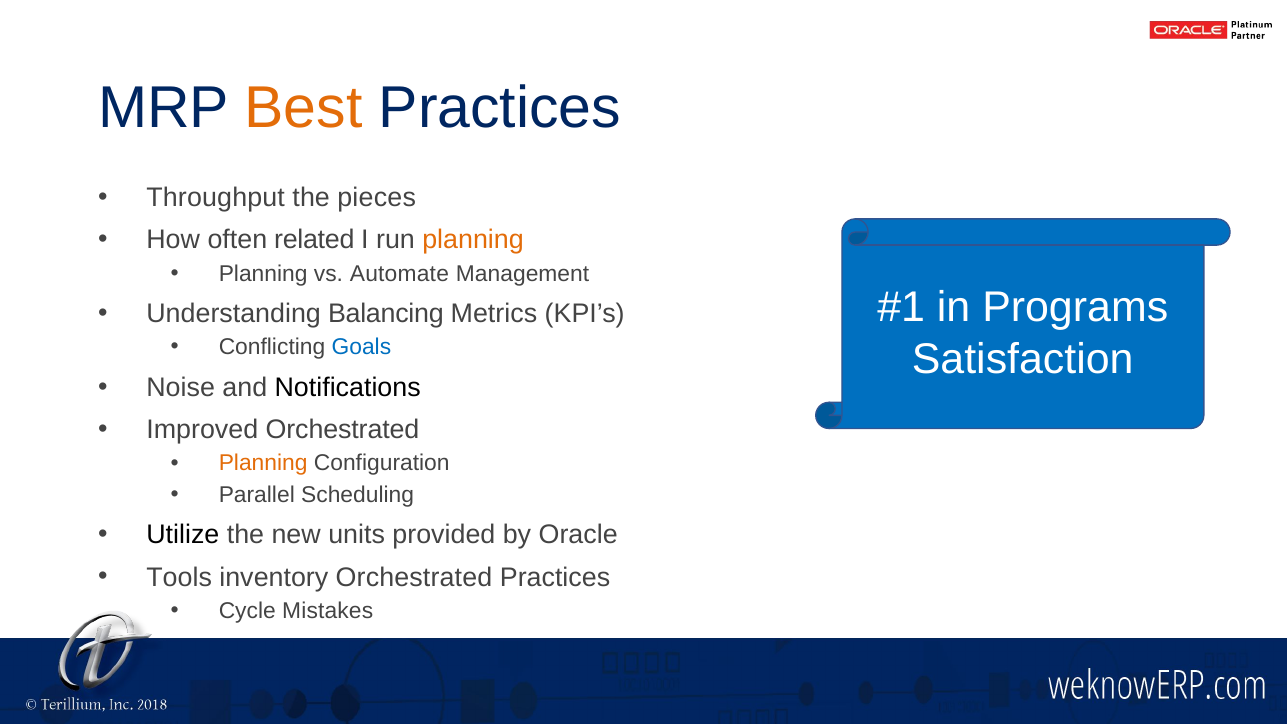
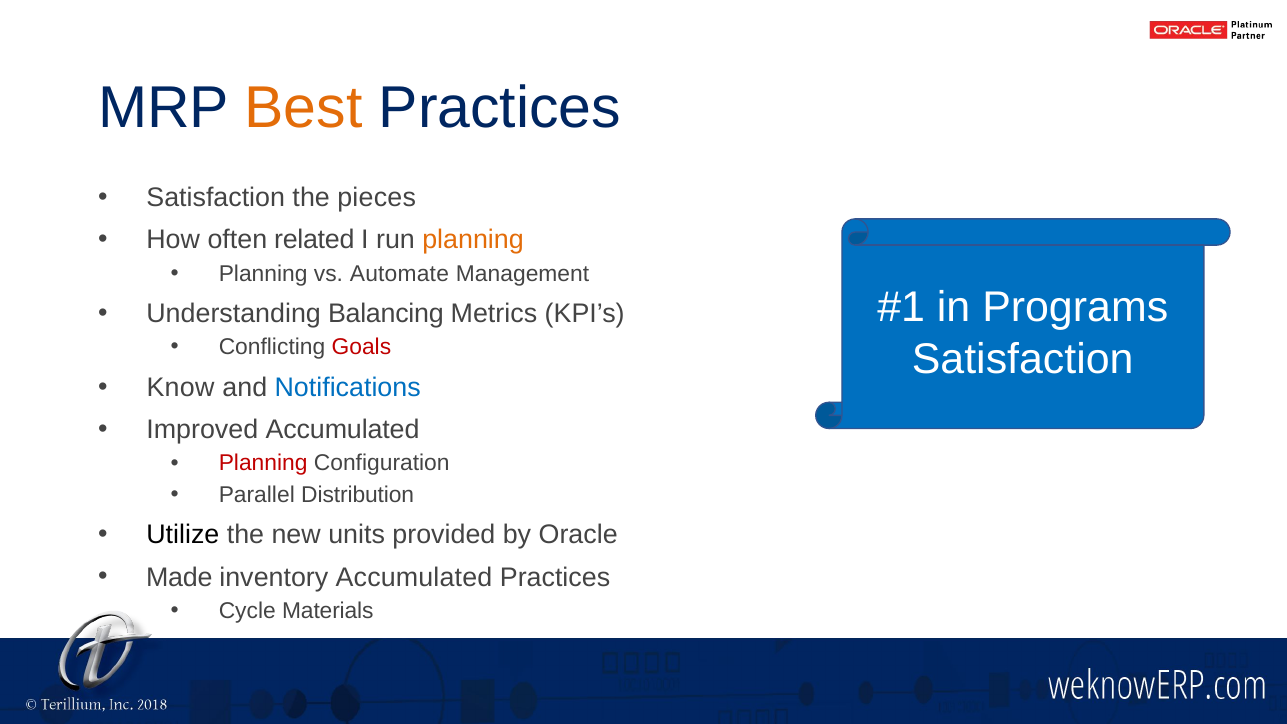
Throughput: Throughput -> Satisfaction (216, 198)
Goals colour: blue -> red (361, 347)
Noise: Noise -> Know (181, 387)
Notifications colour: black -> blue (348, 387)
Improved Orchestrated: Orchestrated -> Accumulated (343, 430)
Planning colour: orange -> red (263, 463)
Scheduling: Scheduling -> Distribution (358, 495)
Tools: Tools -> Made (179, 577)
inventory Orchestrated: Orchestrated -> Accumulated (414, 577)
Mistakes: Mistakes -> Materials (328, 611)
